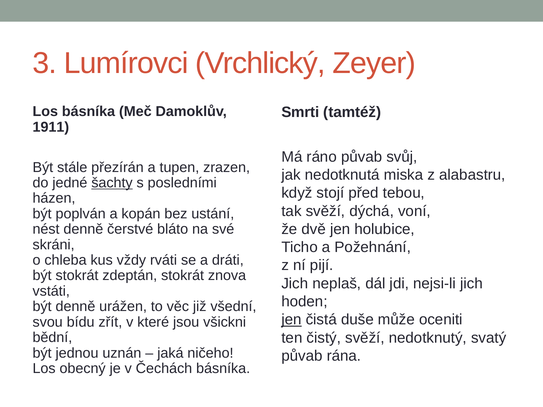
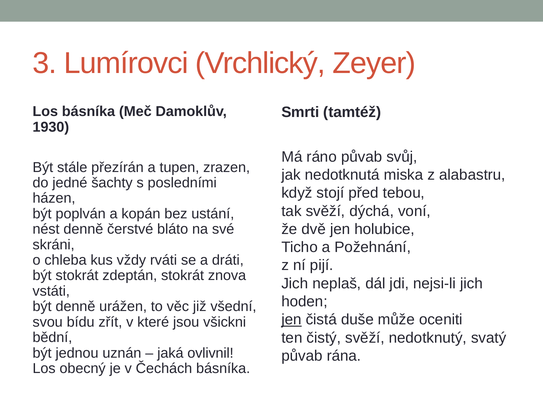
1911: 1911 -> 1930 (51, 127)
šachty underline: present -> none (112, 183)
ničeho: ničeho -> ovlivnil (210, 353)
